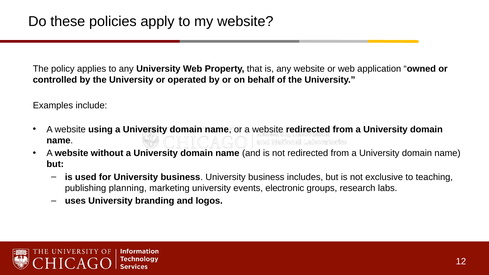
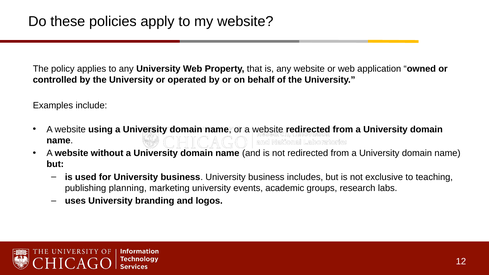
electronic: electronic -> academic (285, 188)
